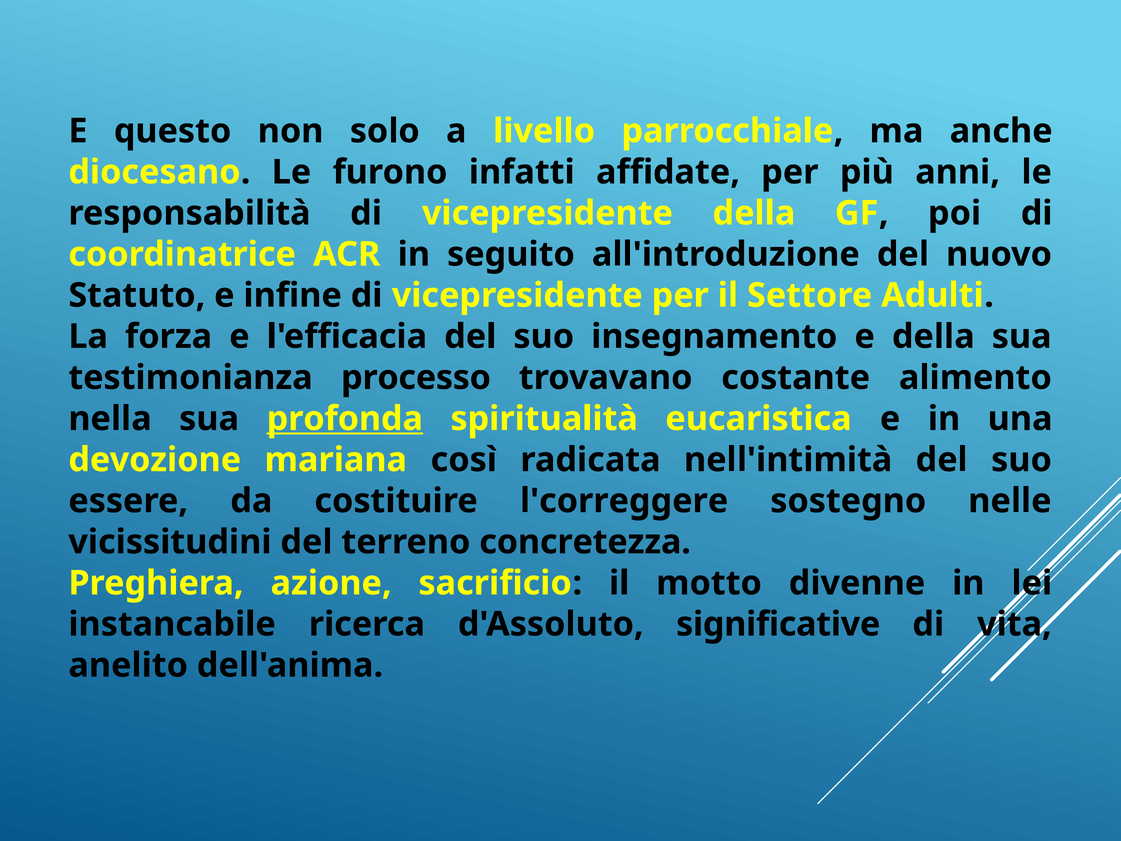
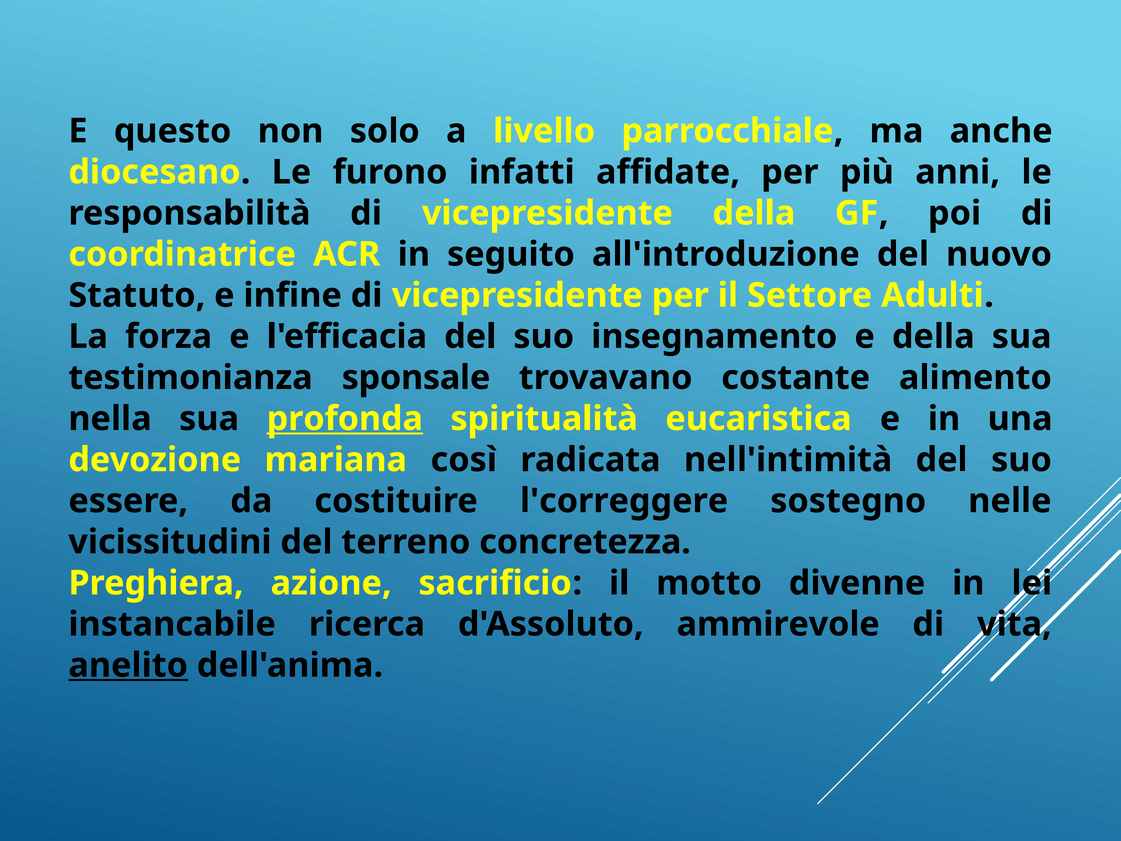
processo: processo -> sponsale (416, 378)
significative: significative -> ammirevole (778, 624)
anelito underline: none -> present (128, 665)
